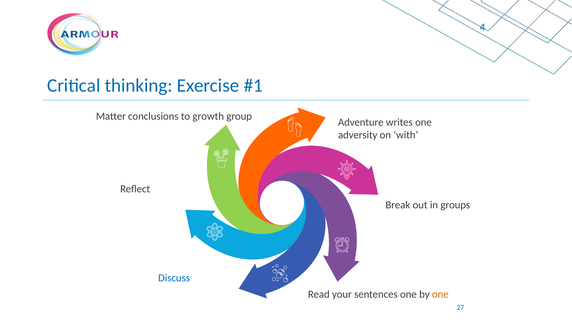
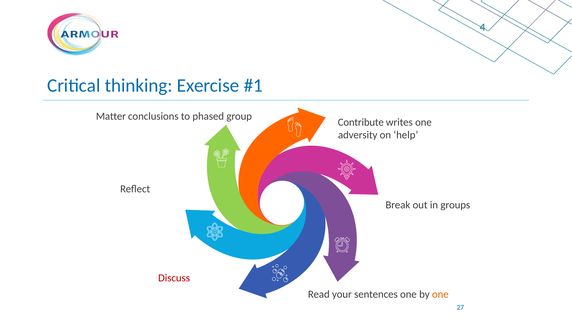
growth: growth -> phased (208, 116)
Adventure: Adventure -> Contribute (361, 122)
with: with -> help (406, 135)
Discuss colour: blue -> red (174, 278)
